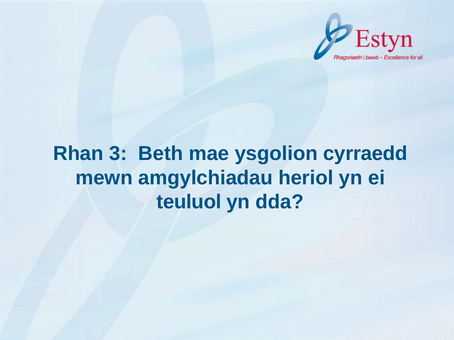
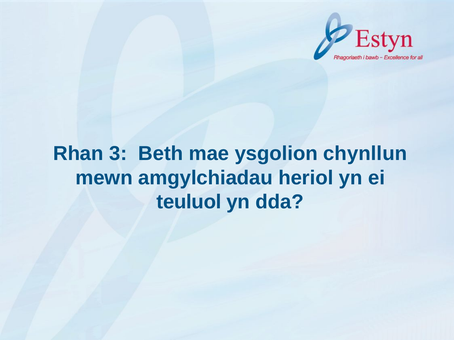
cyrraedd: cyrraedd -> chynllun (365, 154)
